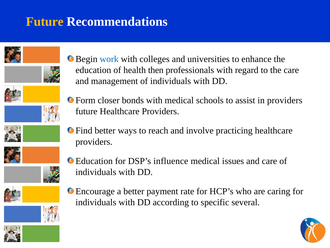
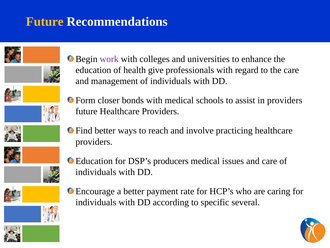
work colour: blue -> purple (109, 59)
then: then -> give (156, 70)
influence: influence -> producers (171, 161)
